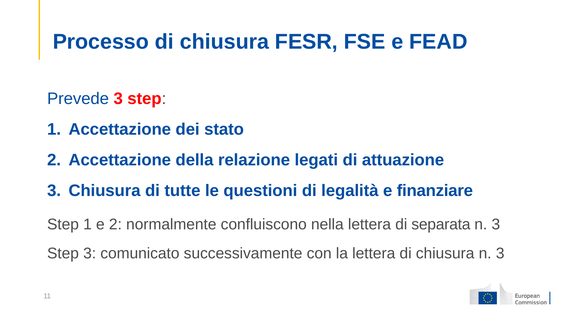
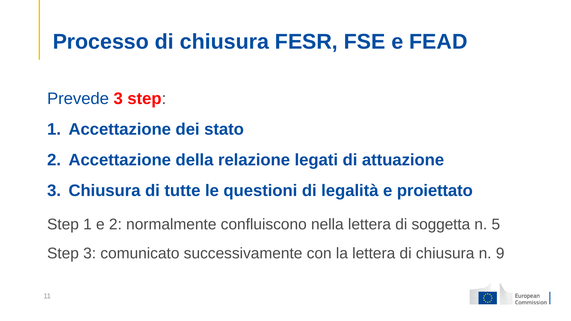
finanziare: finanziare -> proiettato (435, 191)
separata: separata -> soggetta (441, 224)
3: 3 -> 5 (496, 224)
chiusura n 3: 3 -> 9 (500, 254)
